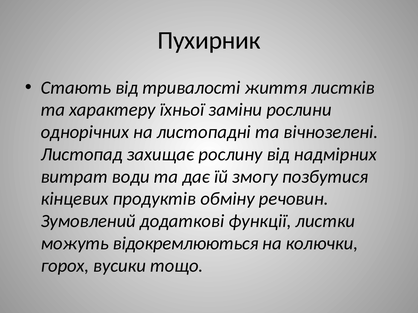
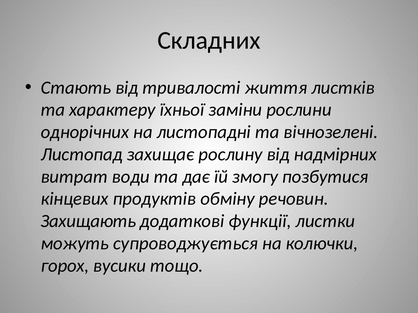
Пухирник: Пухирник -> Складних (209, 40)
Зумовлений: Зумовлений -> Захищають (88, 221)
відокремлюються: відокремлюються -> супроводжується (186, 244)
